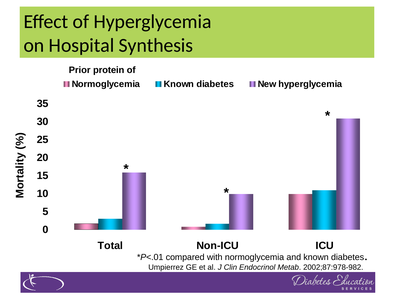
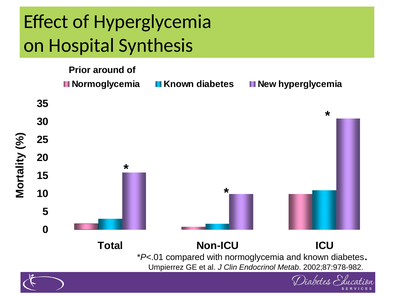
protein: protein -> around (109, 70)
